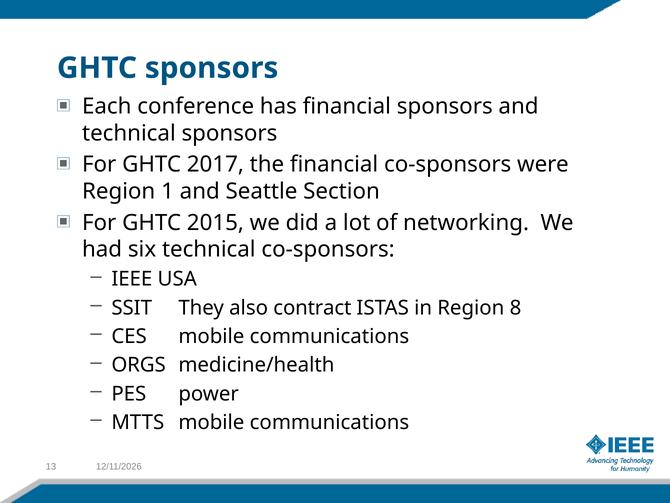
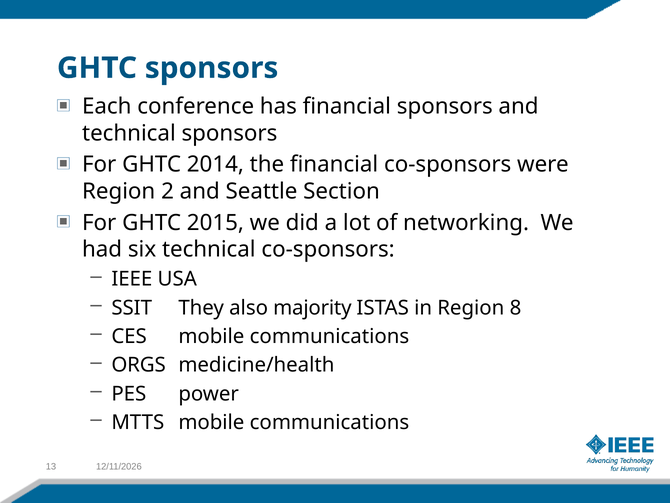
2017: 2017 -> 2014 (215, 164)
1: 1 -> 2 (168, 191)
contract: contract -> majority (312, 308)
